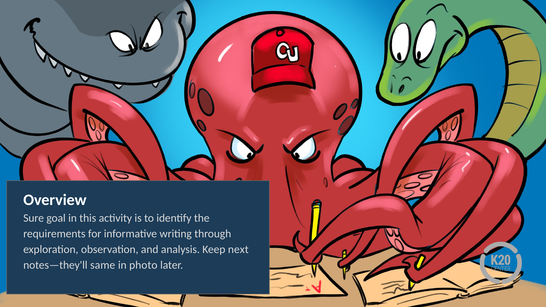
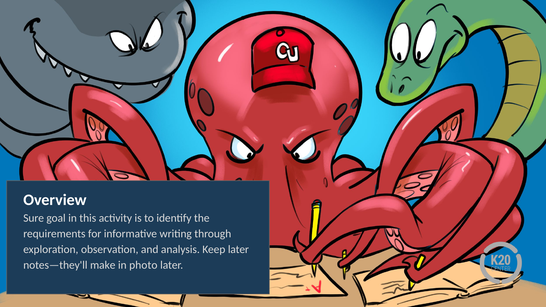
Keep next: next -> later (238, 249)
same: same -> make (103, 265)
